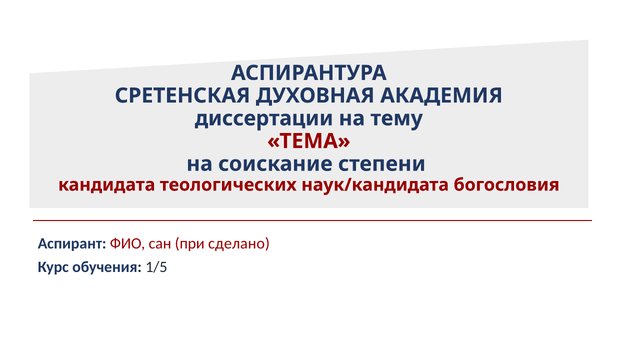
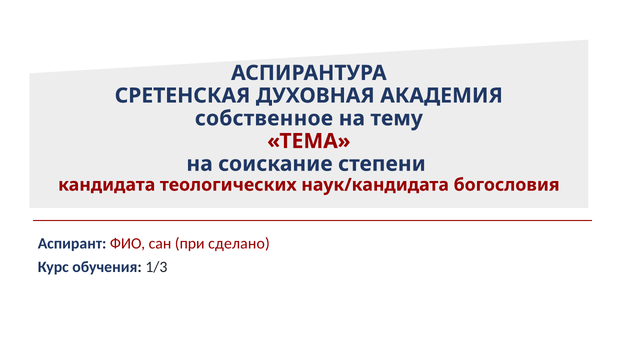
диссертации: диссертации -> собственное (264, 118)
1/5: 1/5 -> 1/3 (156, 267)
